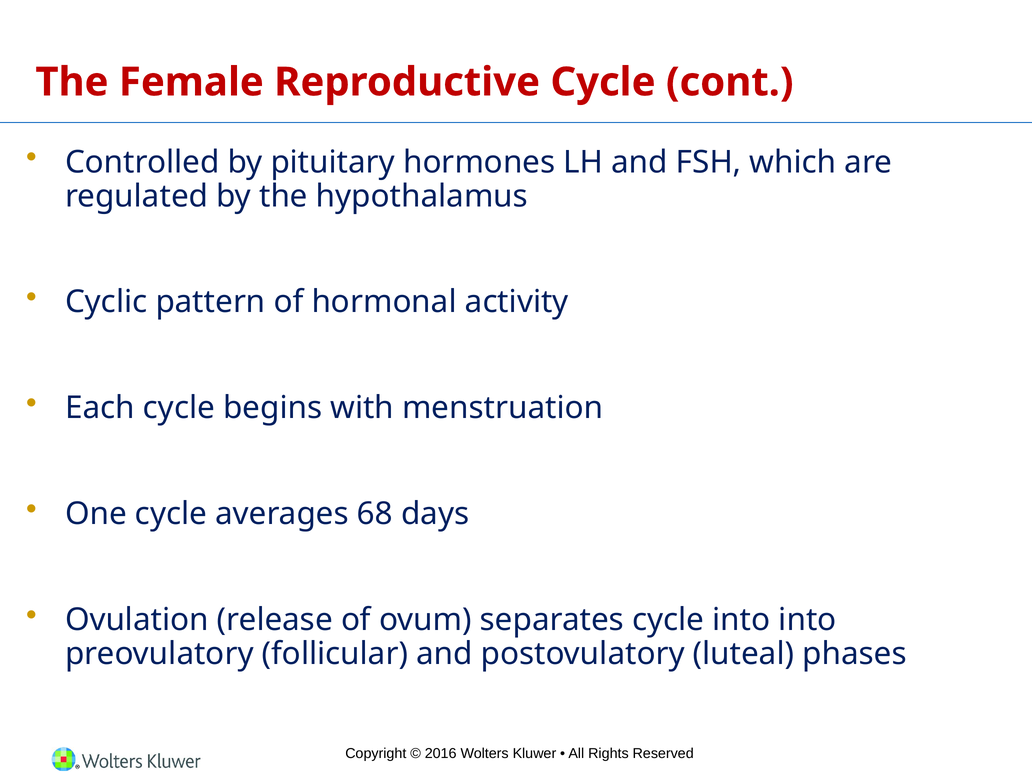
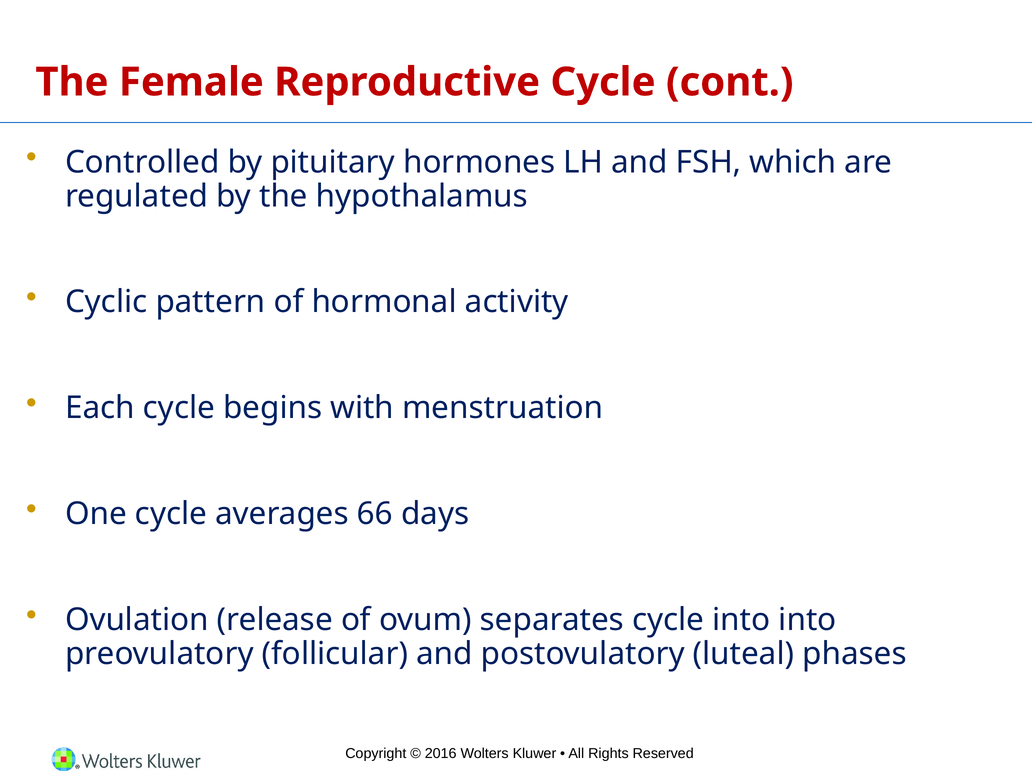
68: 68 -> 66 (375, 514)
